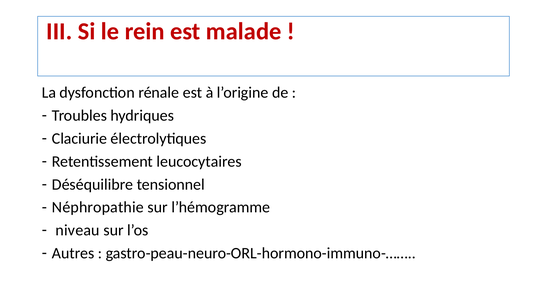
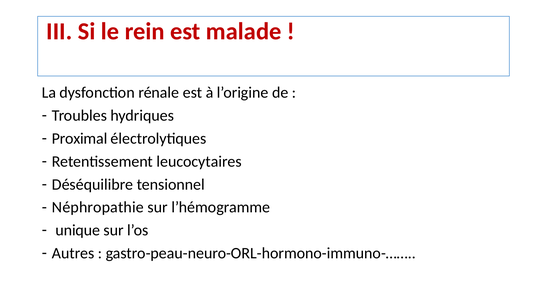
Claciurie: Claciurie -> Proximal (80, 138)
niveau: niveau -> unique (78, 230)
